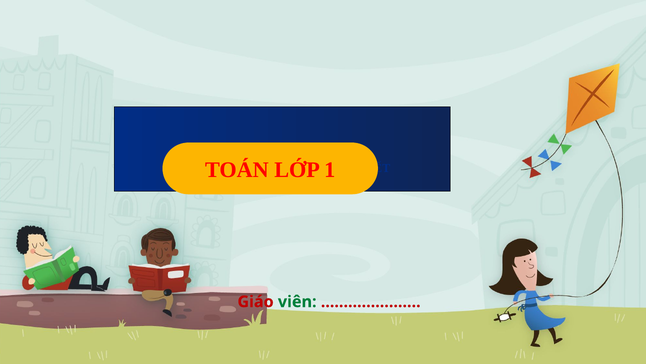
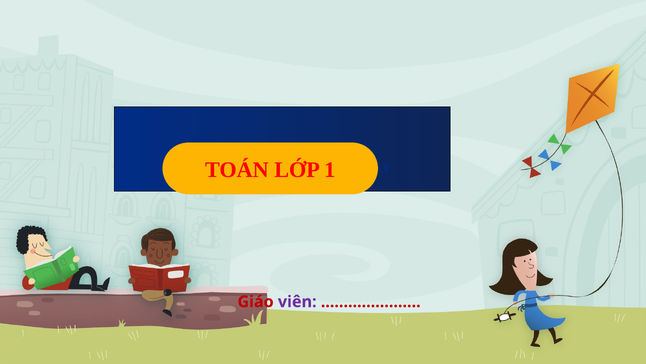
viên colour: green -> purple (297, 301)
